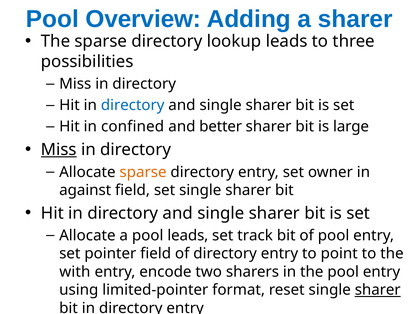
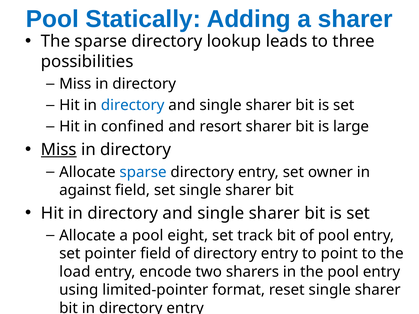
Overview: Overview -> Statically (143, 19)
better: better -> resort (221, 127)
sparse colour: orange -> blue (143, 172)
pool leads: leads -> eight (188, 236)
with: with -> load (75, 272)
sharer underline: present -> none (378, 290)
